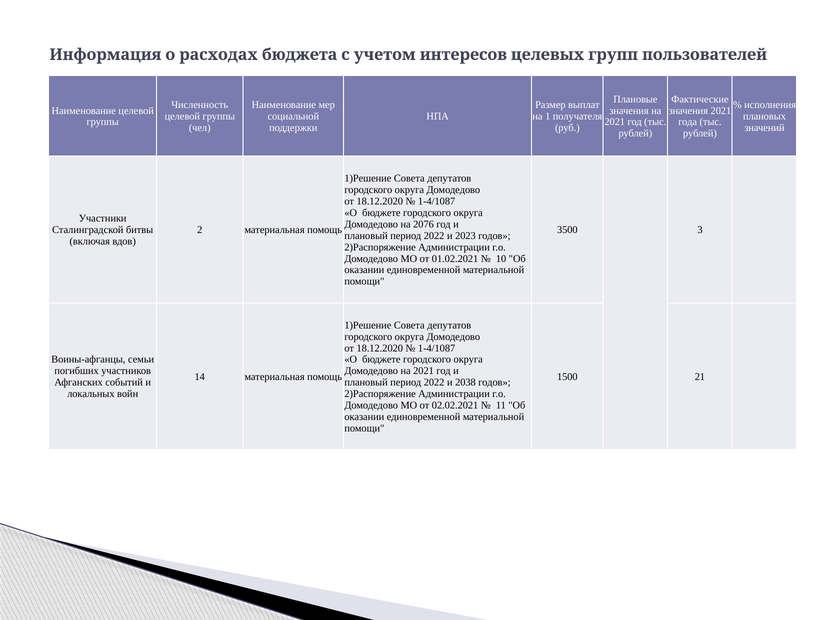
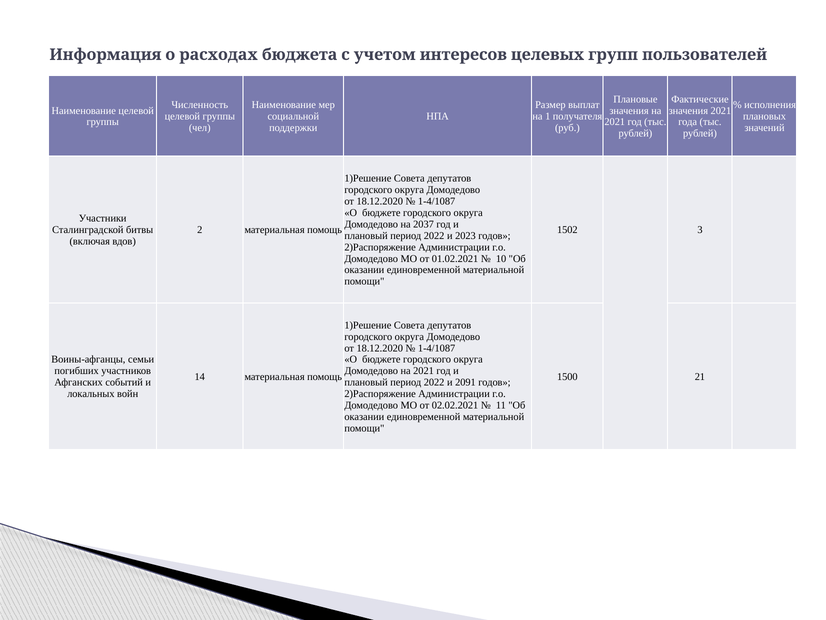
2076: 2076 -> 2037 (424, 224)
3500: 3500 -> 1502 (567, 230)
2038: 2038 -> 2091 (465, 382)
